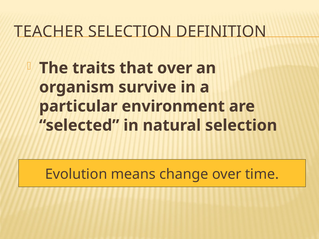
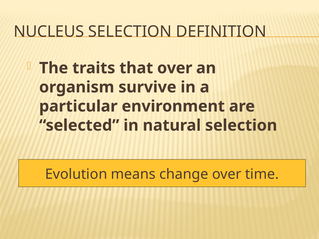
TEACHER: TEACHER -> NUCLEUS (49, 32)
